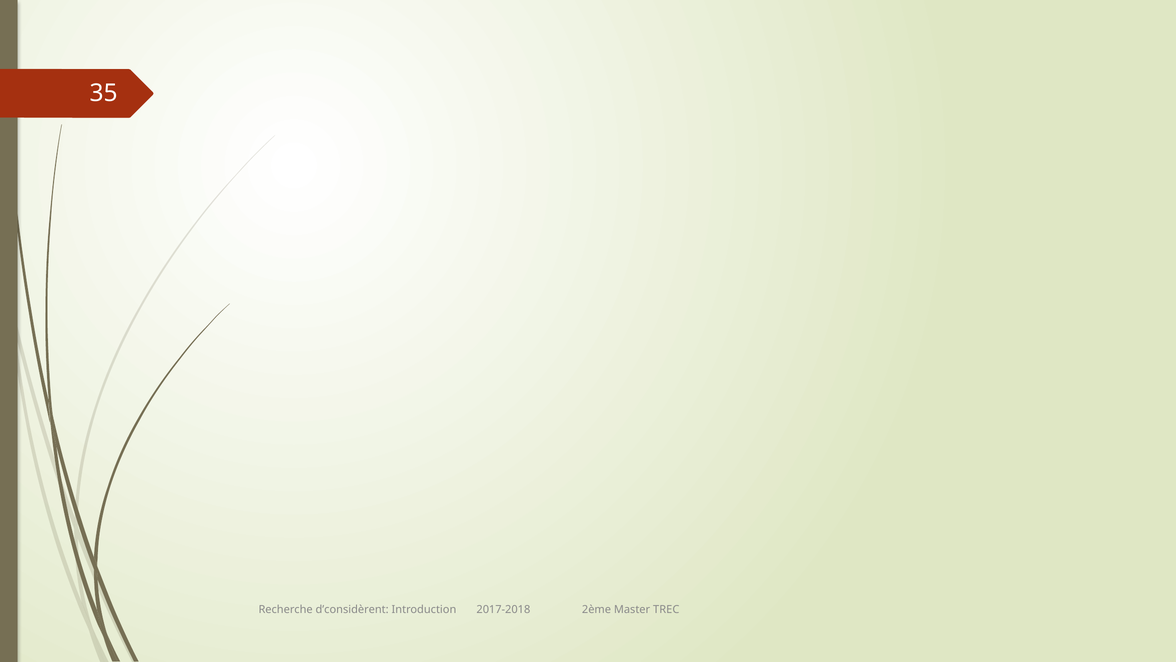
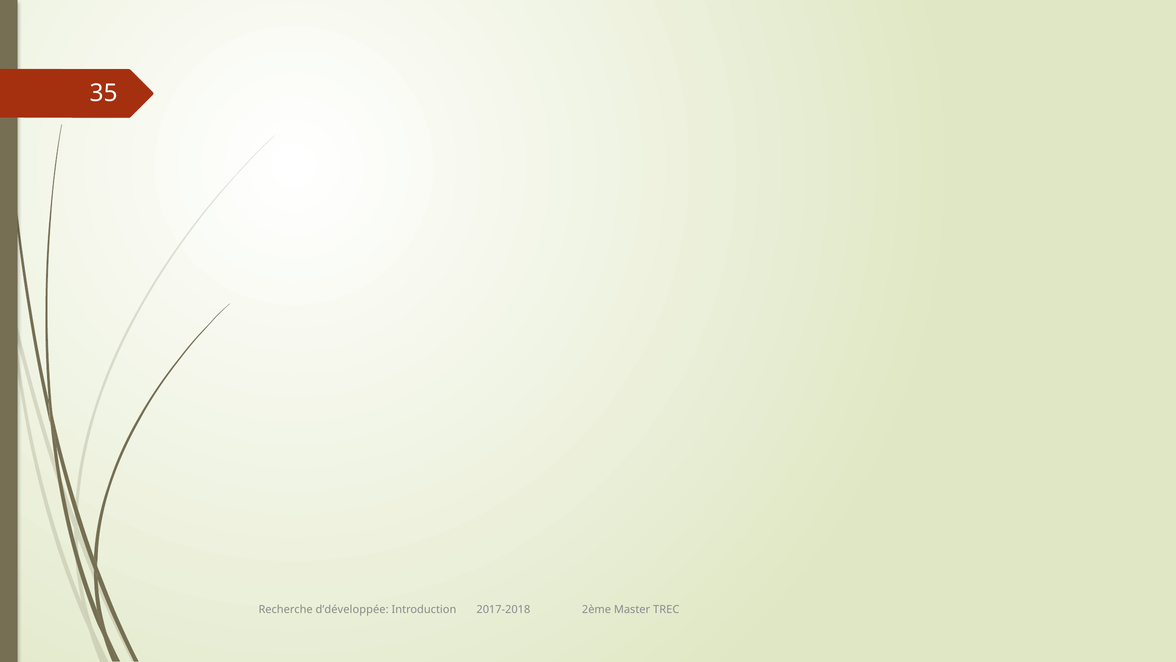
d’considèrent: d’considèrent -> d’développée (352, 609)
